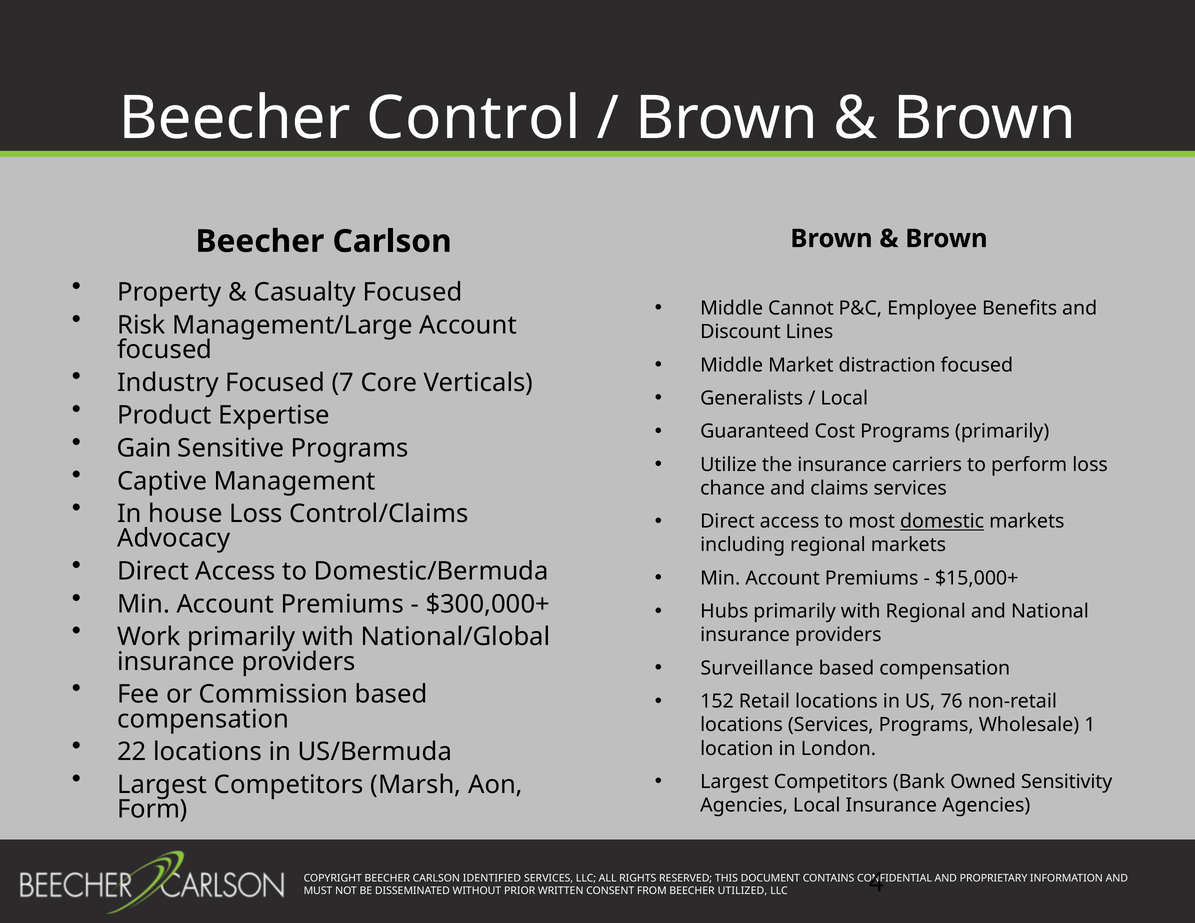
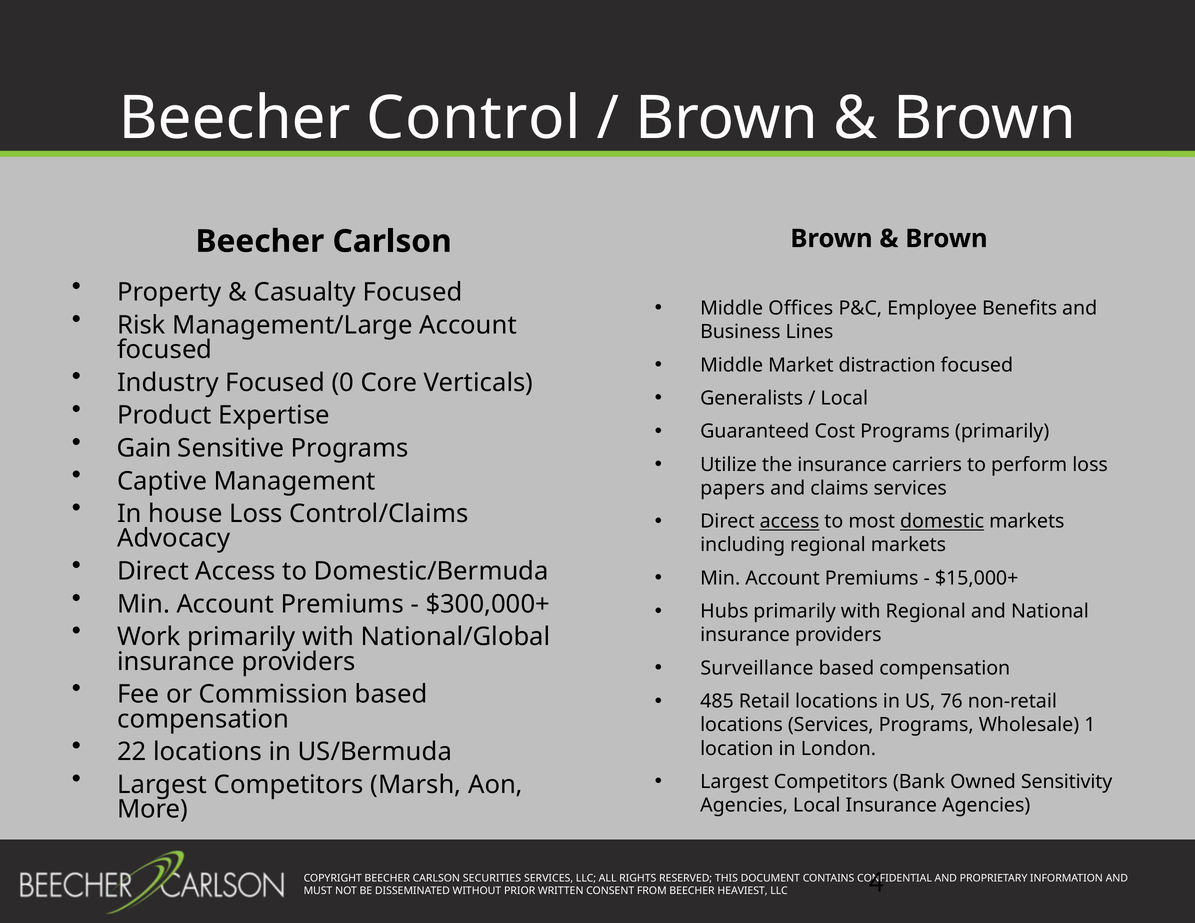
Cannot: Cannot -> Offices (801, 308)
Discount: Discount -> Business (740, 332)
7: 7 -> 0 (343, 383)
chance: chance -> papers (733, 488)
access underline: none -> present (789, 522)
152: 152 -> 485 (717, 702)
Form: Form -> More (152, 810)
IDENTIFIED: IDENTIFIED -> SECURITIES (492, 879)
UTILIZED: UTILIZED -> HEAVIEST (743, 891)
